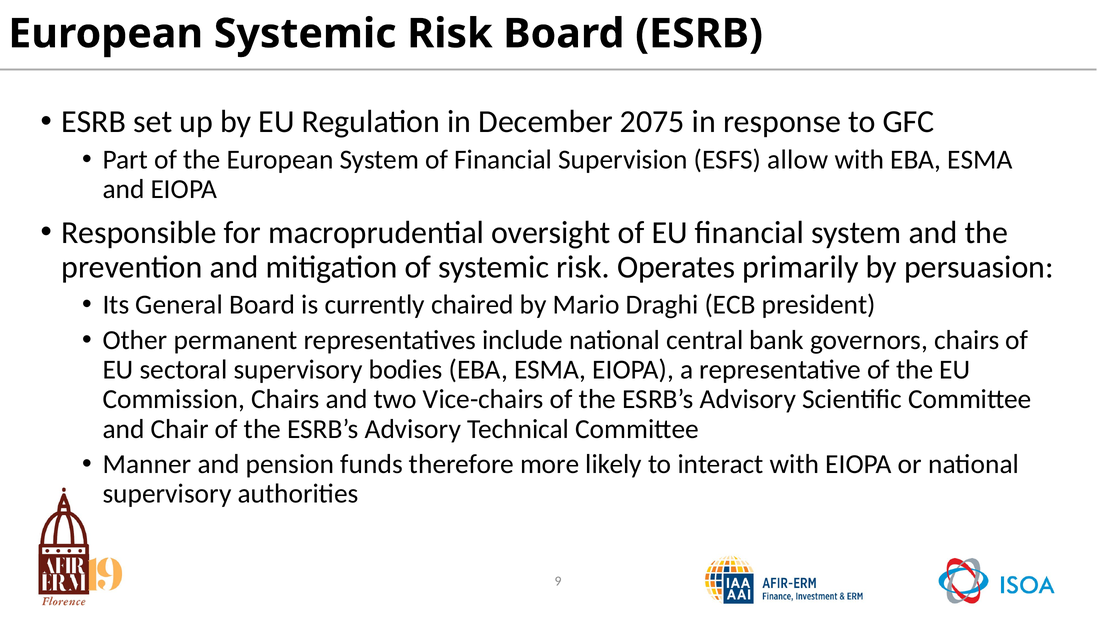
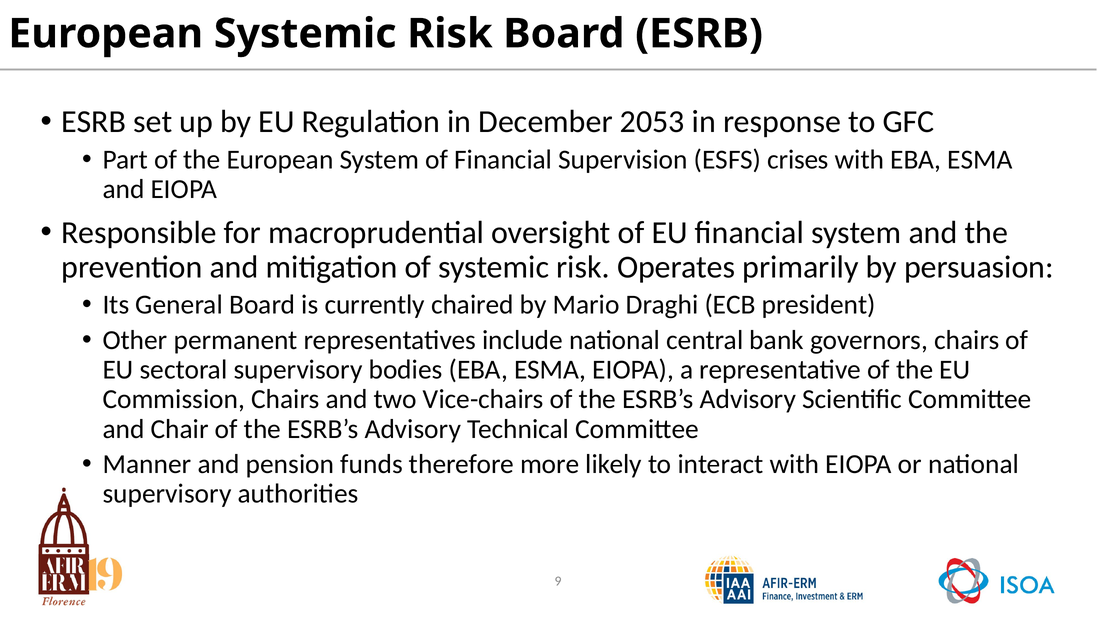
2075: 2075 -> 2053 (652, 122)
allow: allow -> crises (798, 160)
